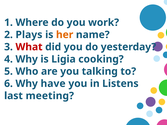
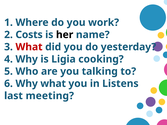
Plays: Plays -> Costs (29, 35)
her colour: orange -> black (65, 35)
Why have: have -> what (53, 84)
